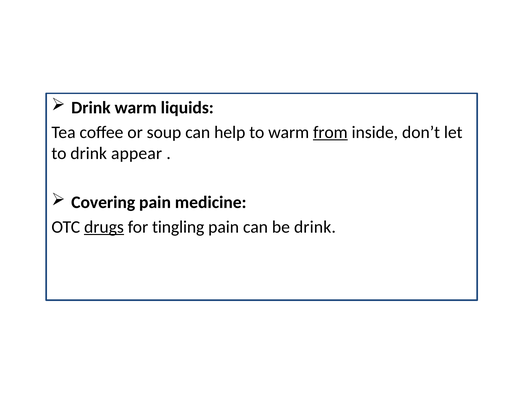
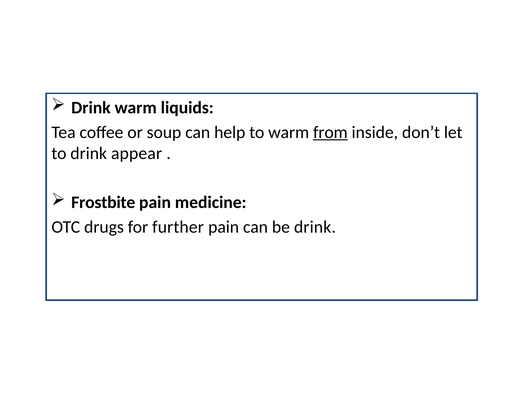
Covering: Covering -> Frostbite (103, 203)
drugs underline: present -> none (104, 227)
tingling: tingling -> further (178, 227)
